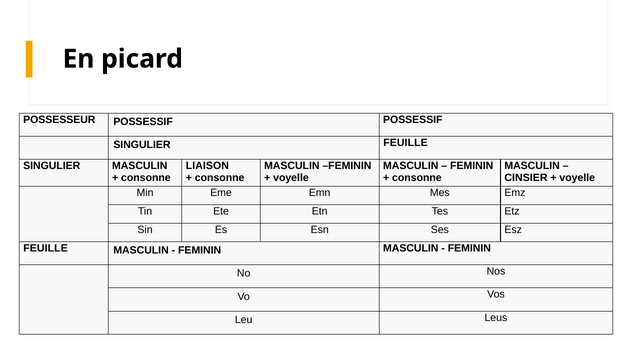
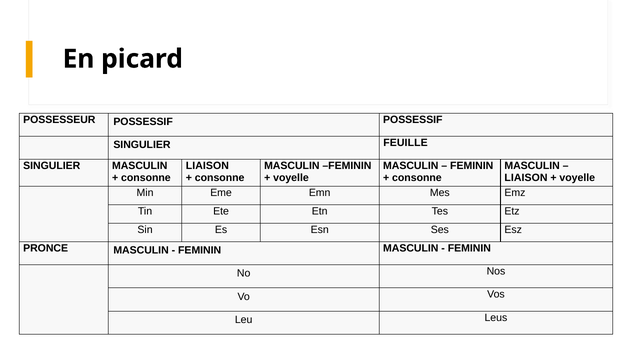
CINSIER: CINSIER -> LIAISON (526, 177)
FEUILLE: FEUILLE -> PRONCE (46, 248)
